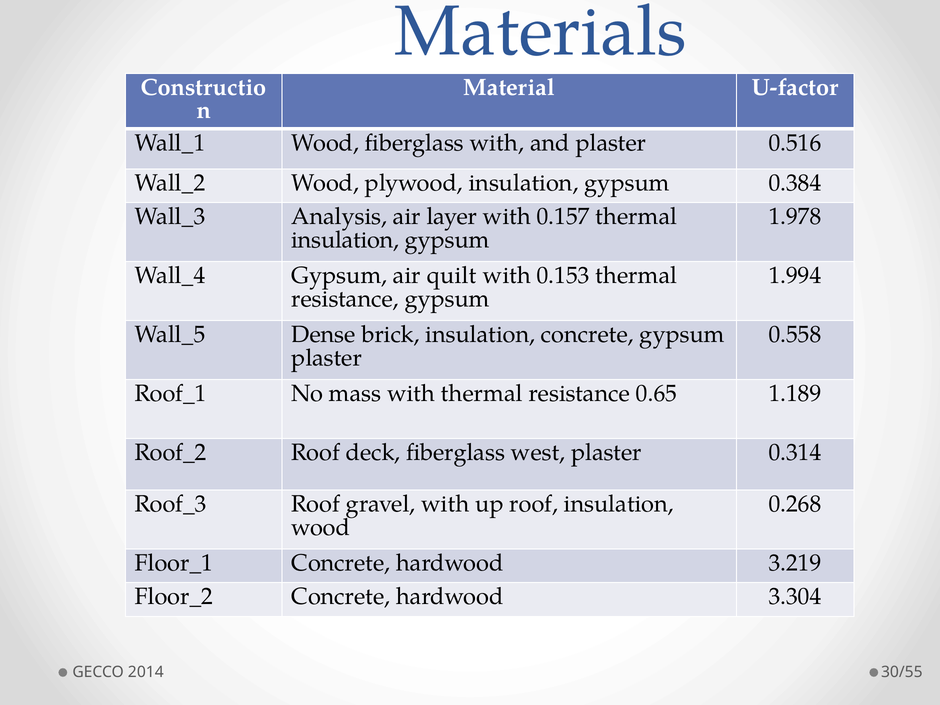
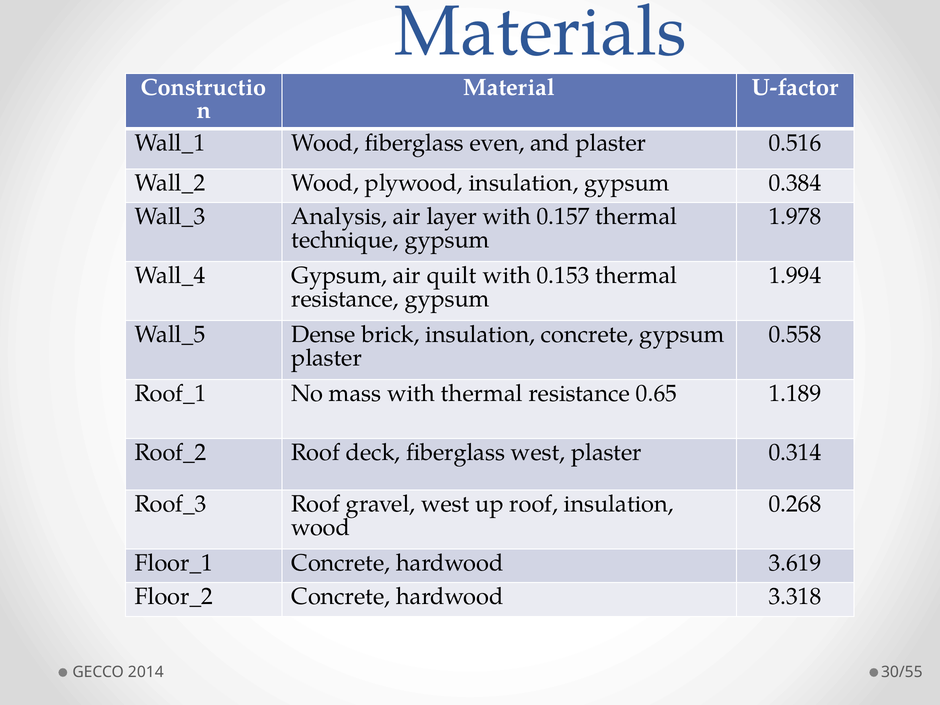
fiberglass with: with -> even (497, 143)
insulation: insulation -> technique (345, 240)
gravel with: with -> west (445, 504)
3.219: 3.219 -> 3.619 (795, 563)
3.304: 3.304 -> 3.318 (795, 597)
